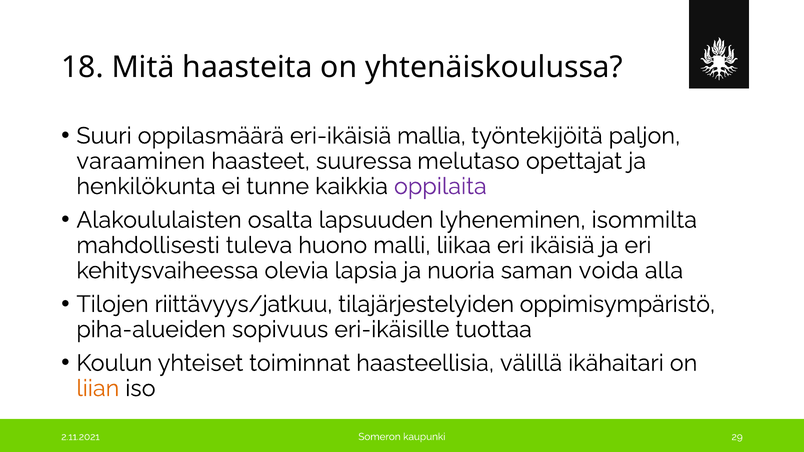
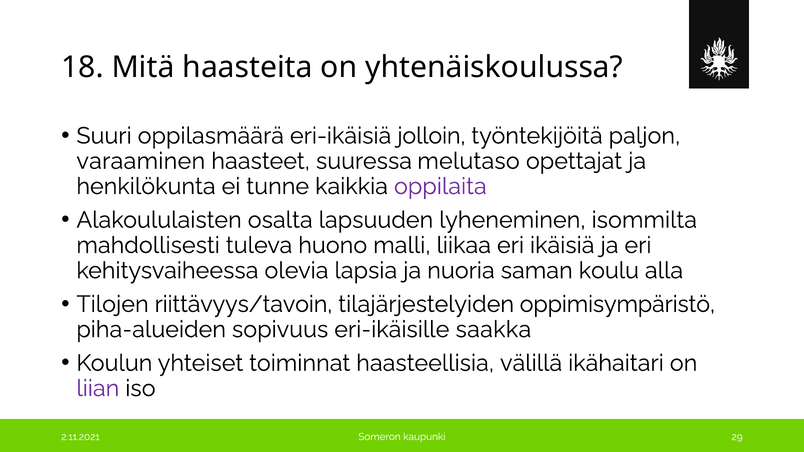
mallia: mallia -> jolloin (431, 136)
voida: voida -> koulu (609, 271)
riittävyys/jatkuu: riittävyys/jatkuu -> riittävyys/tavoin (244, 304)
tuottaa: tuottaa -> saakka (493, 330)
liian colour: orange -> purple (98, 389)
